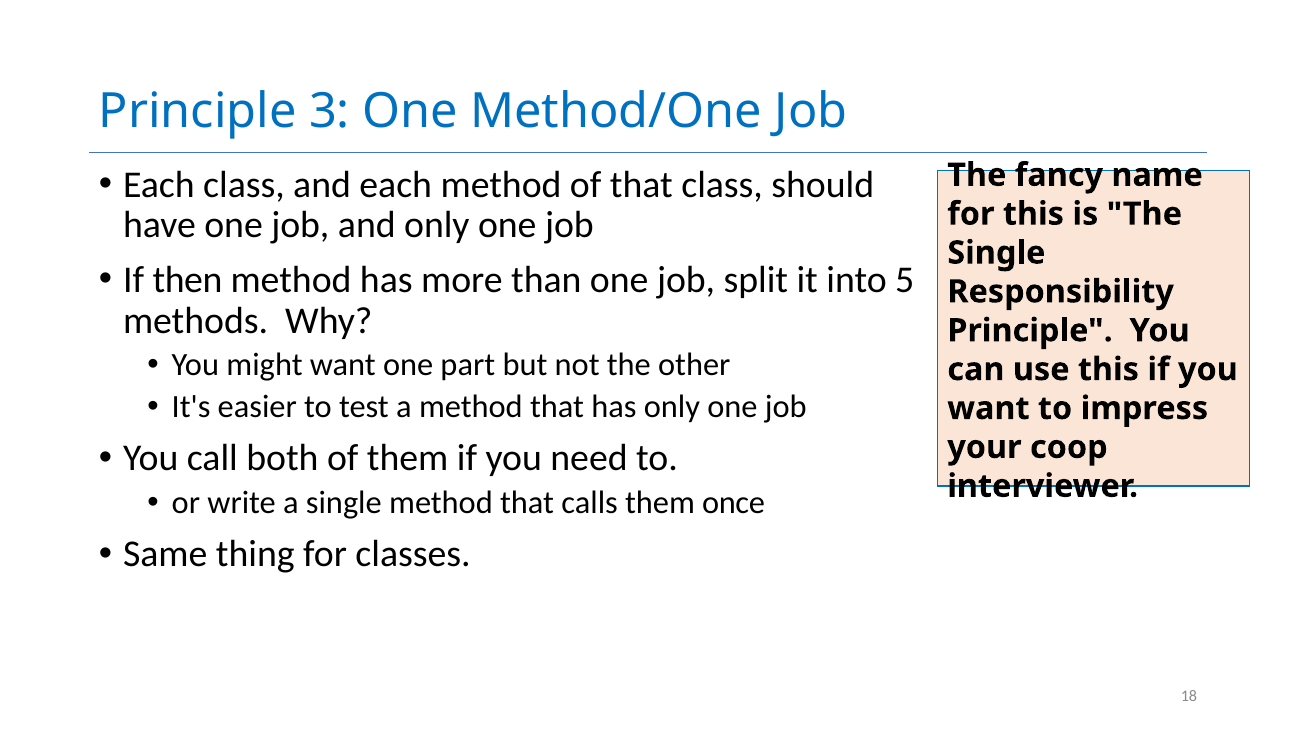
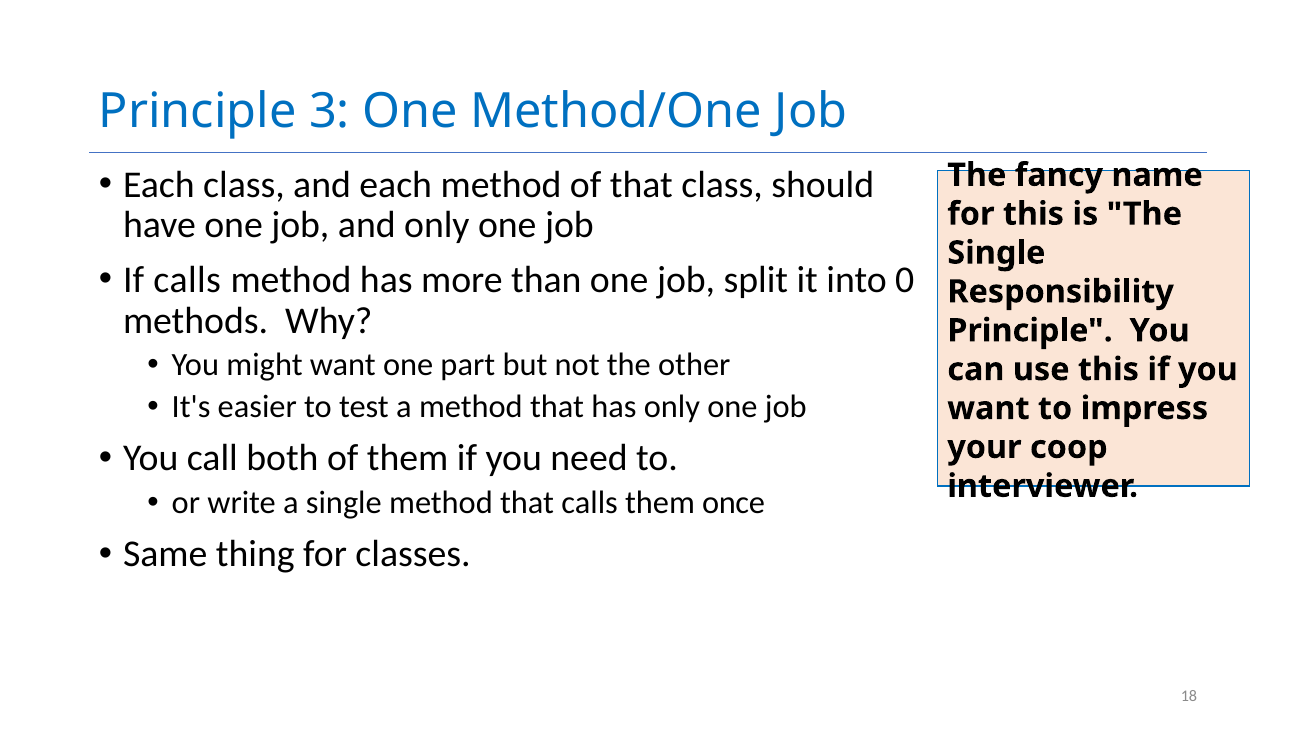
If then: then -> calls (187, 280)
5: 5 -> 0 (905, 280)
